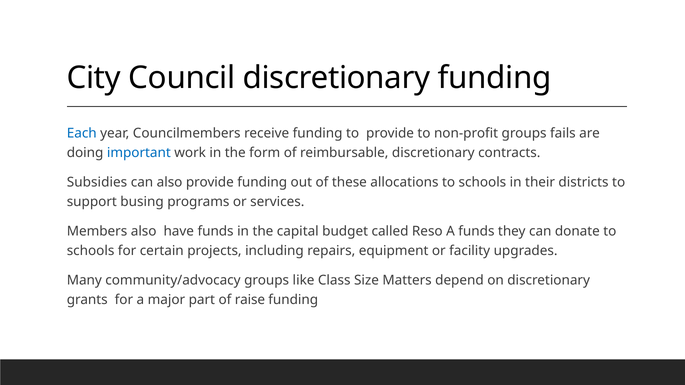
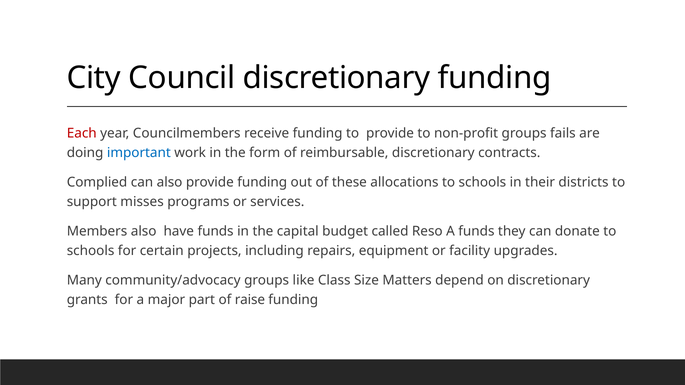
Each colour: blue -> red (82, 133)
Subsidies: Subsidies -> Complied (97, 182)
busing: busing -> misses (142, 202)
